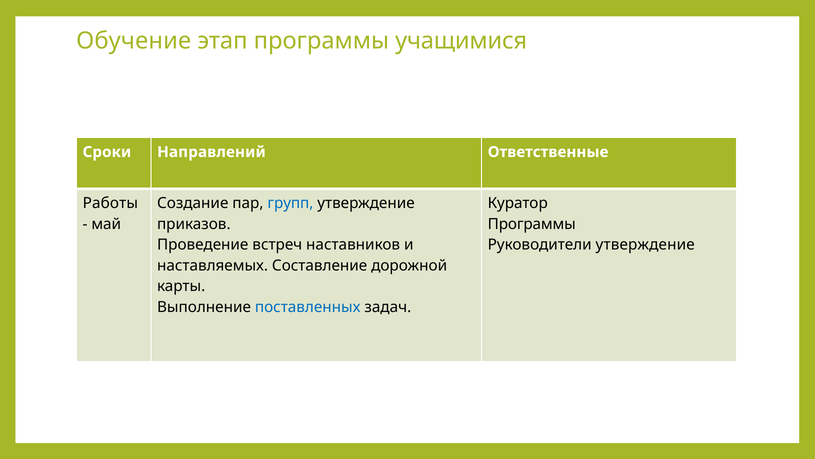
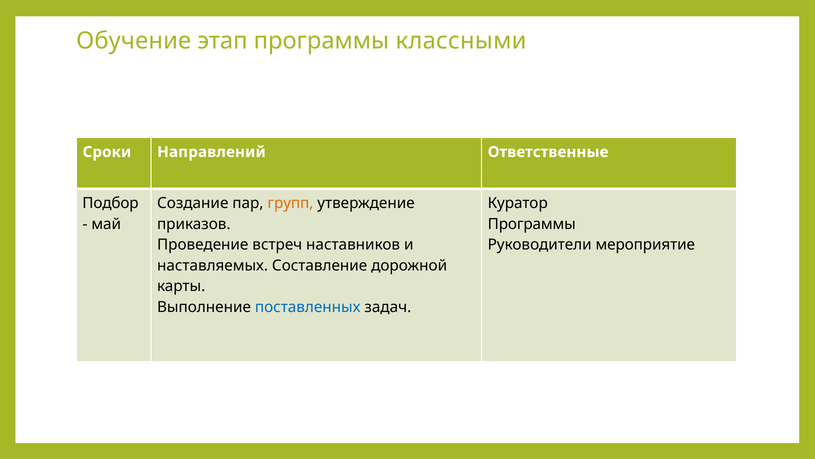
учащимися: учащимися -> классными (461, 41)
Работы: Работы -> Подбор (110, 203)
групп colour: blue -> orange (290, 203)
Руководители утверждение: утверждение -> мероприятие (645, 245)
